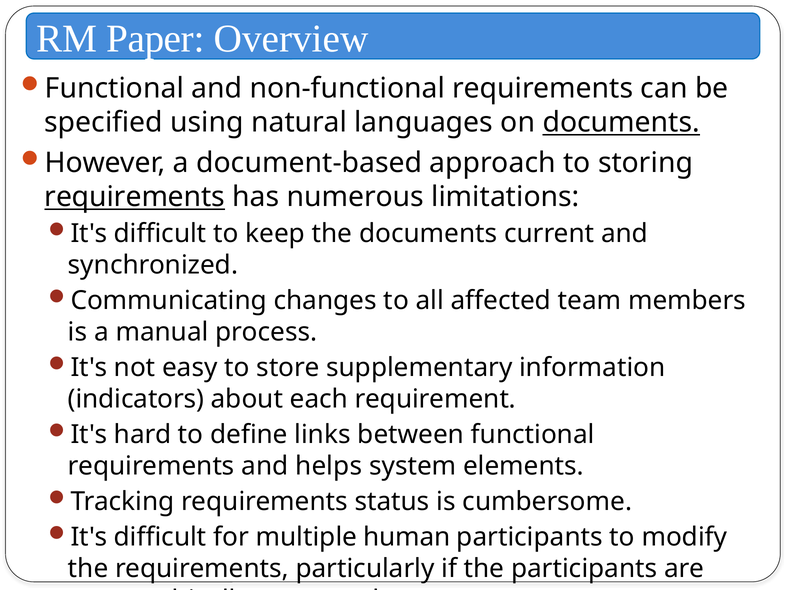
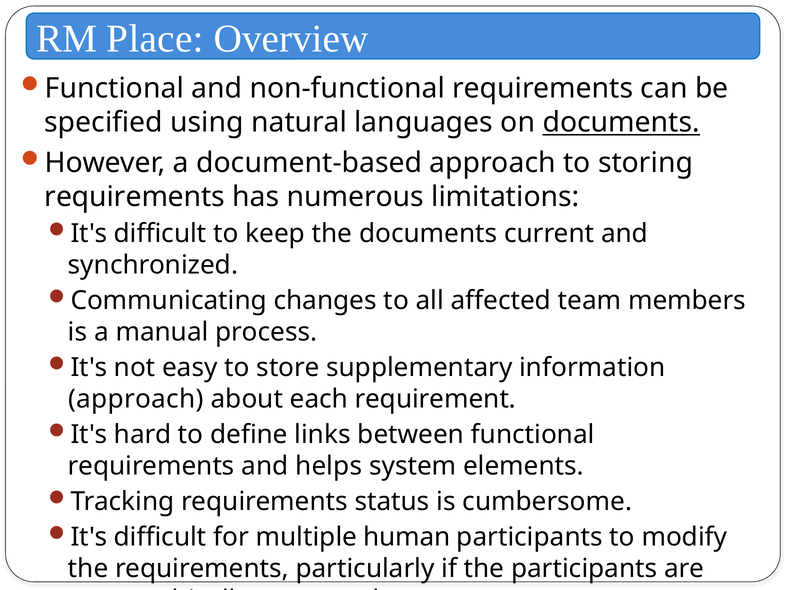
Paper: Paper -> Place (155, 39)
requirements underline: present -> none (135, 197)
indicators: indicators -> approach (136, 399)
